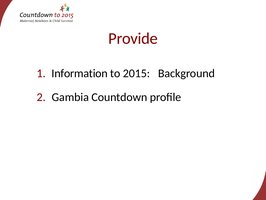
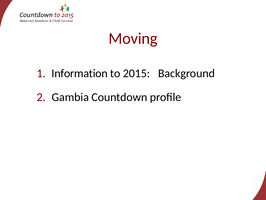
Provide: Provide -> Moving (133, 38)
